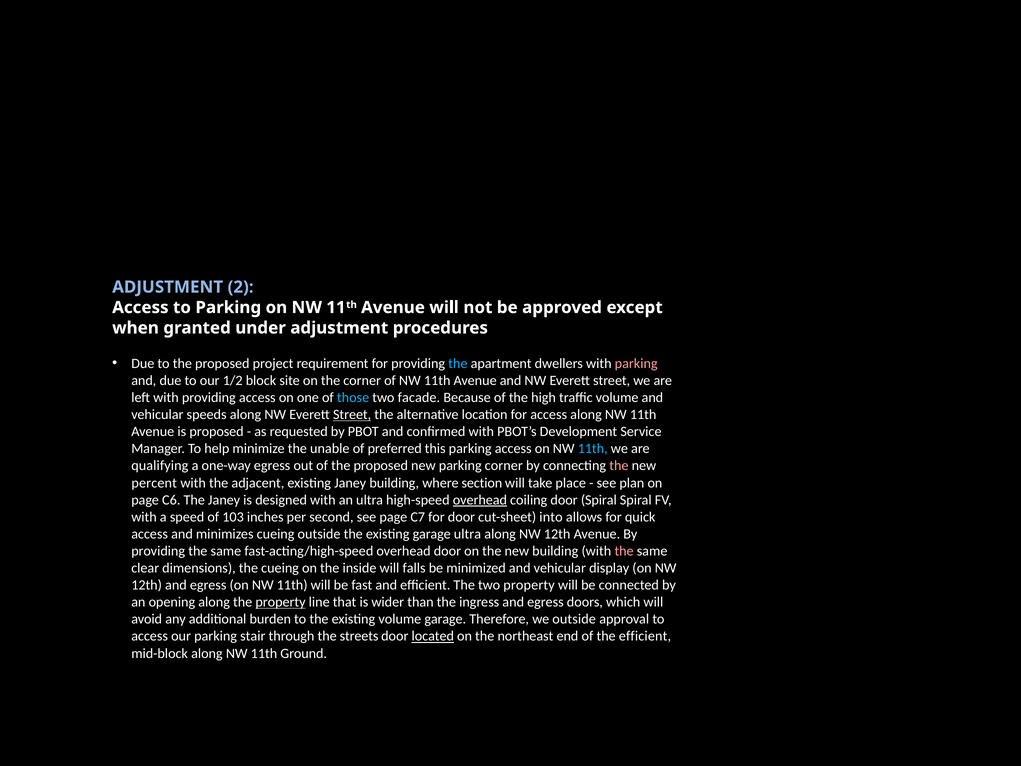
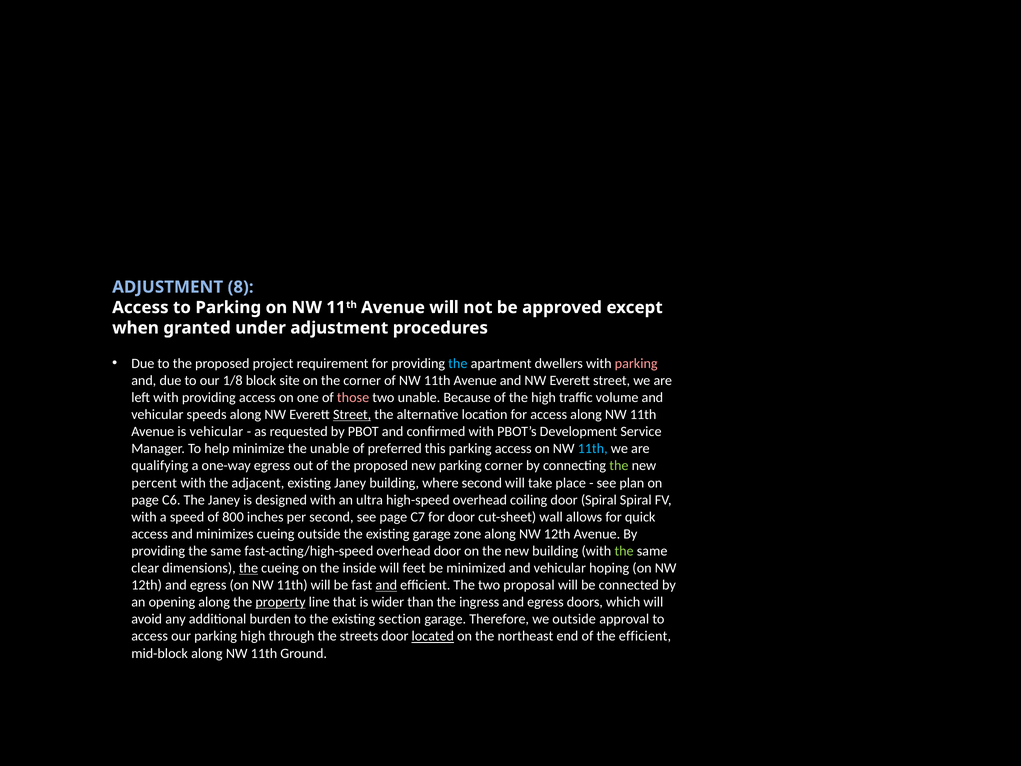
2: 2 -> 8 (241, 287)
1/2: 1/2 -> 1/8 (233, 380)
those colour: light blue -> pink (353, 397)
two facade: facade -> unable (419, 397)
is proposed: proposed -> vehicular (216, 432)
the colour: pink -> light green (619, 466)
where section: section -> second (482, 483)
overhead underline: present -> none (480, 500)
103: 103 -> 800 (233, 517)
into: into -> wall (551, 517)
garage ultra: ultra -> zone (468, 534)
the colour: pink -> light green (624, 551)
the underline: none -> present (248, 568)
falls: falls -> feet (414, 568)
display: display -> hoping (609, 568)
and underline: none -> present (386, 585)
two property: property -> proposal (529, 585)
existing volume: volume -> section (400, 619)
parking stair: stair -> high (253, 636)
